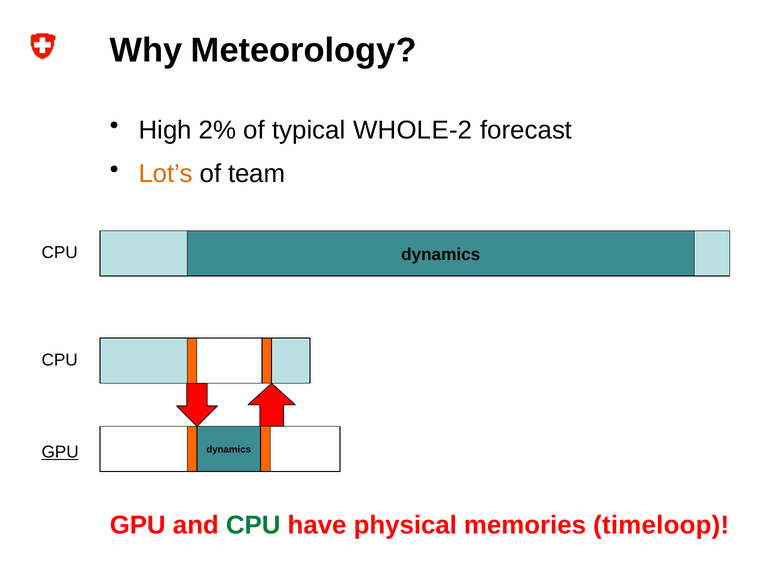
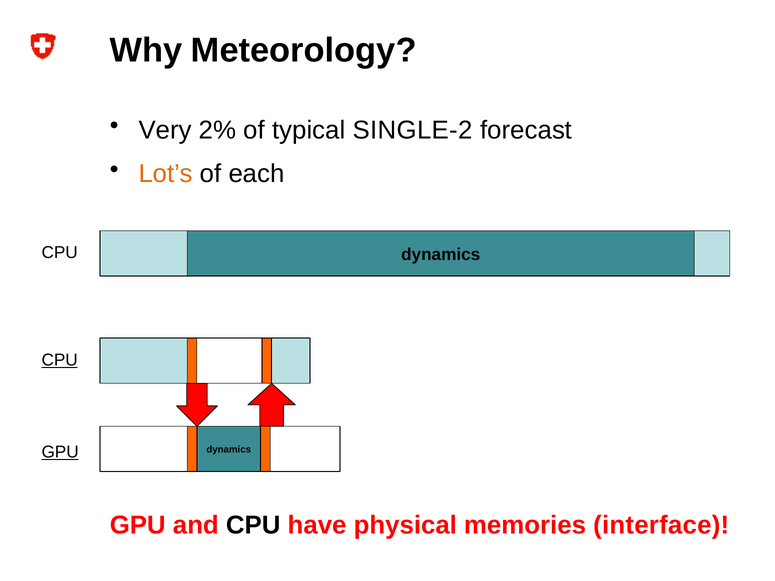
High: High -> Very (165, 130)
WHOLE-2: WHOLE-2 -> SINGLE-2 (413, 130)
team: team -> each (257, 174)
CPU underline: none -> present (60, 360)
CPU colour: green -> black (253, 525)
timeloop: timeloop -> interface (661, 525)
